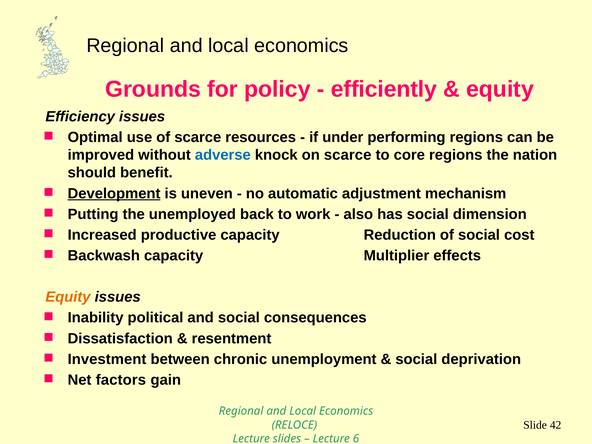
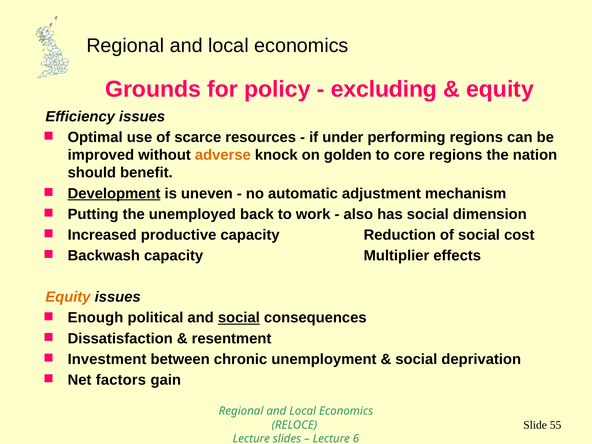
efficiently: efficiently -> excluding (384, 89)
adverse colour: blue -> orange (223, 155)
on scarce: scarce -> golden (348, 155)
Inability: Inability -> Enough (95, 318)
social underline: none -> present (239, 318)
42: 42 -> 55 (556, 425)
